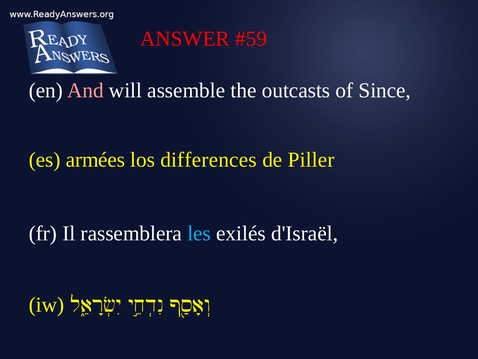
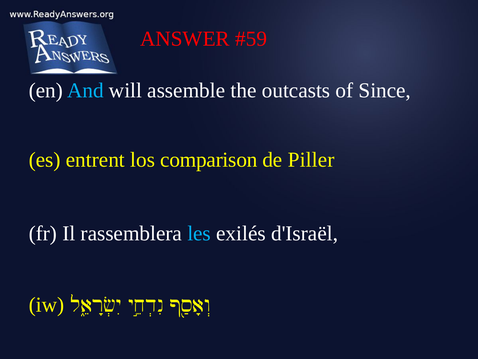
And colour: pink -> light blue (85, 90)
armées: armées -> entrent (95, 160)
differences: differences -> comparison (209, 160)
